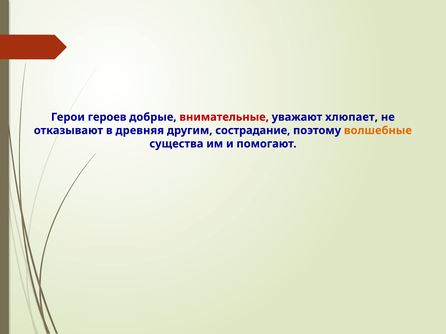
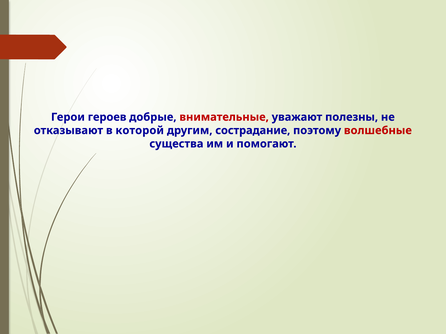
хлюпает: хлюпает -> полезны (352, 117)
древняя: древняя -> которой (140, 131)
волшебные colour: orange -> red (378, 131)
